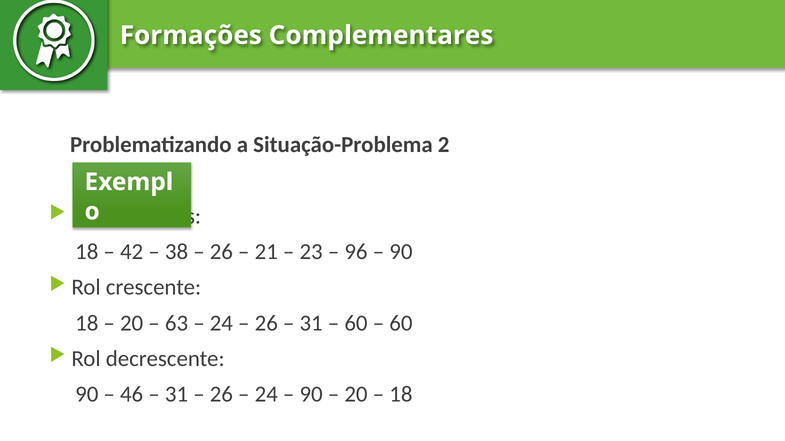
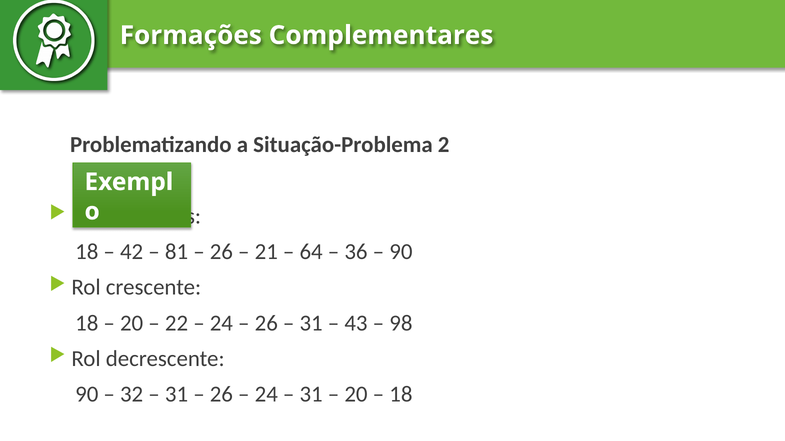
38: 38 -> 81 (177, 252)
23: 23 -> 64 (311, 252)
96: 96 -> 36 (356, 252)
63: 63 -> 22 (177, 323)
60: 60 -> 43 (356, 323)
60: 60 -> 98 (401, 323)
46: 46 -> 32 (132, 395)
90: 90 -> 31 (311, 395)
